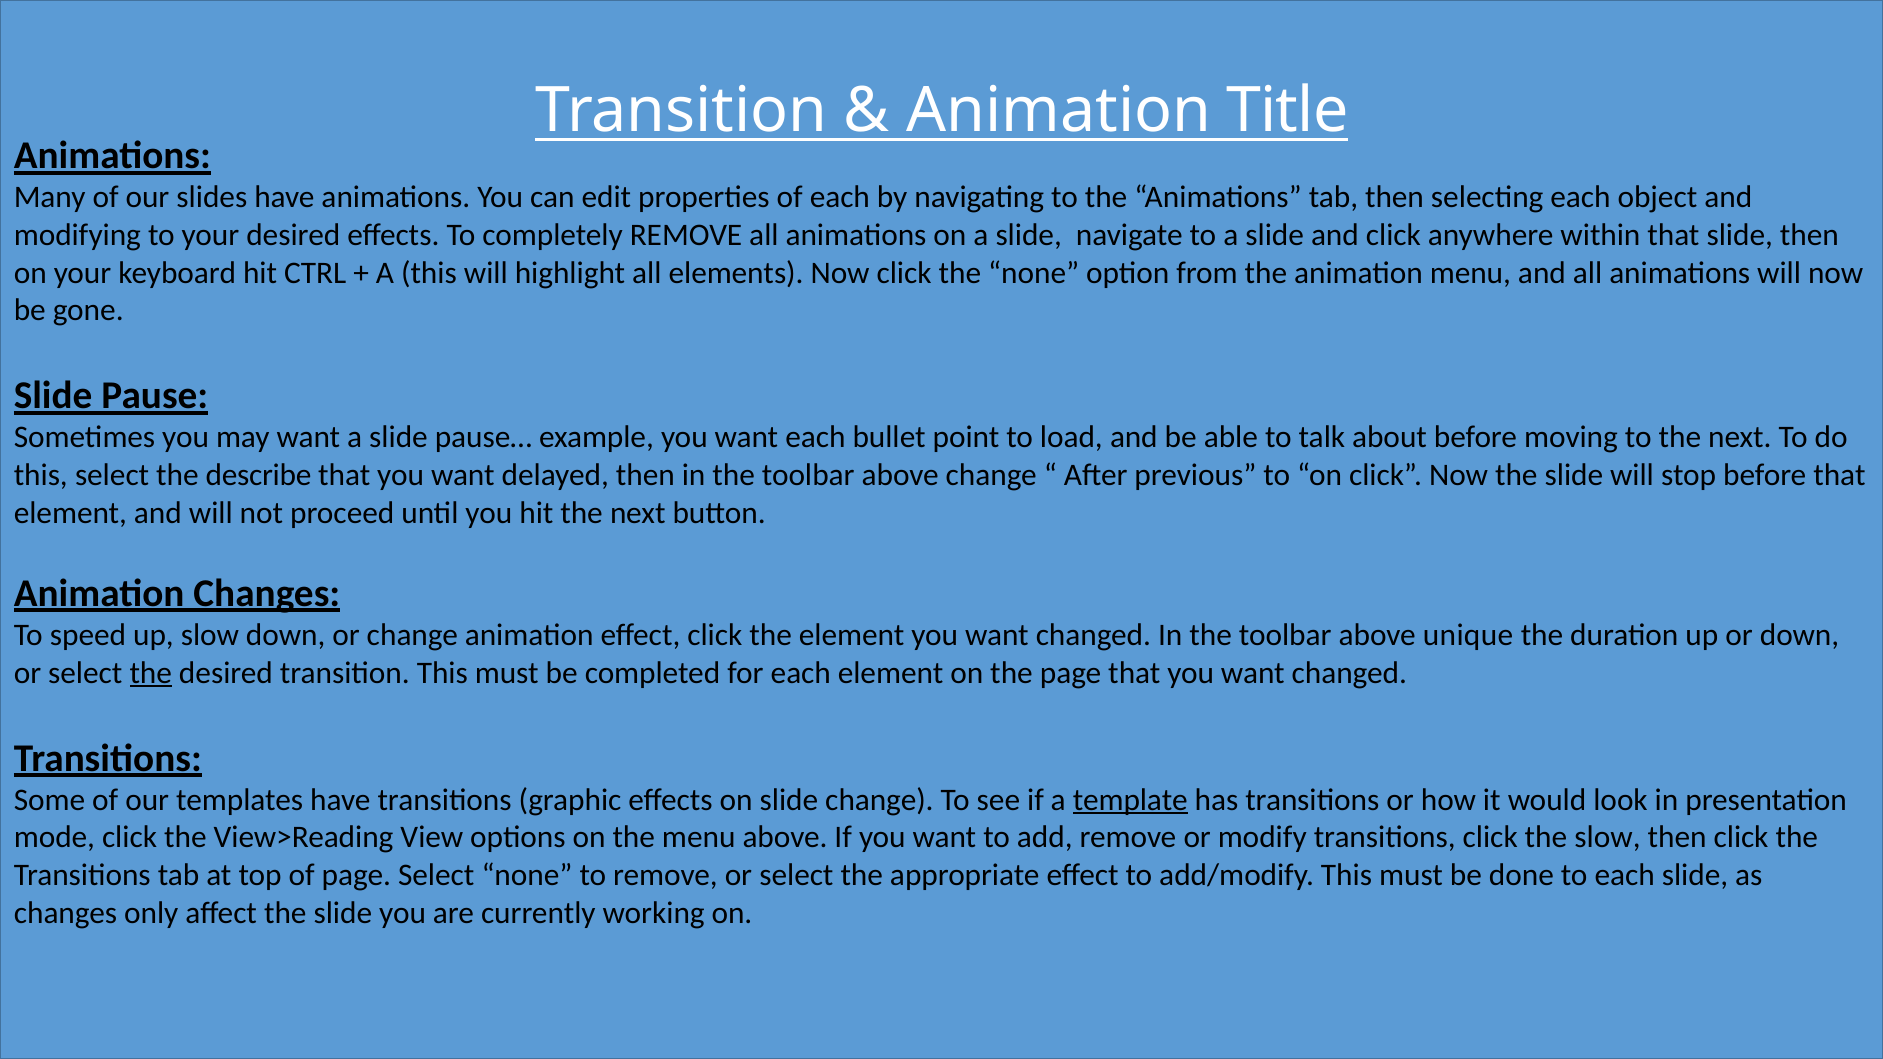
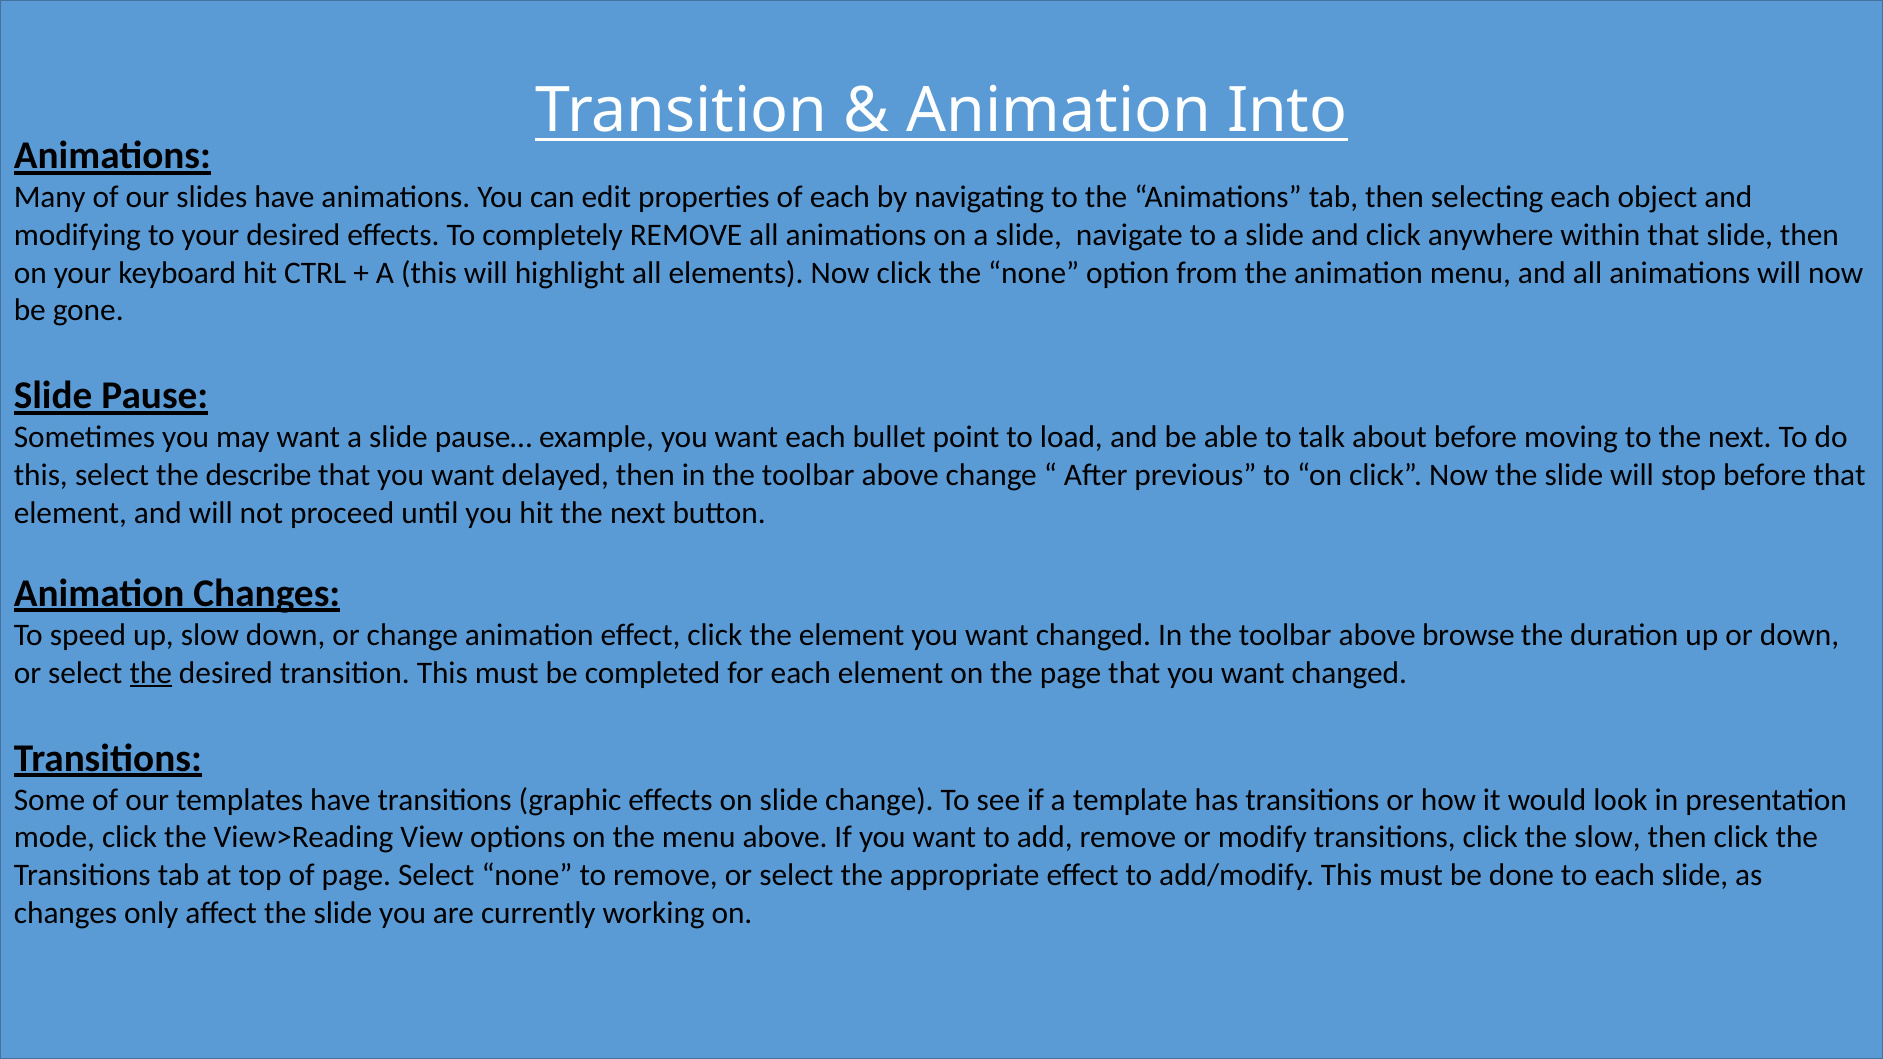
Title: Title -> Into (1287, 111)
unique: unique -> browse (1468, 635)
template underline: present -> none (1130, 800)
